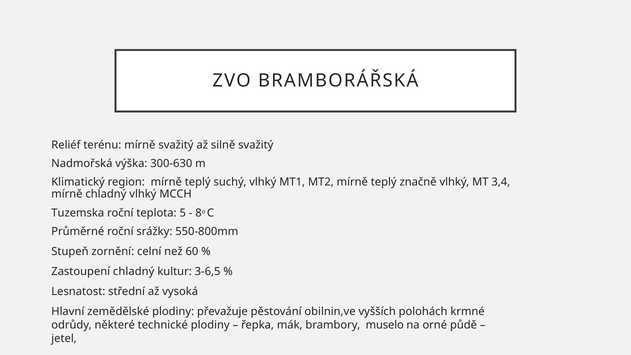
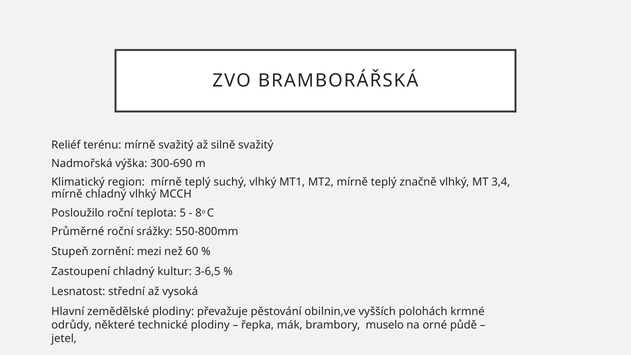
300-630: 300-630 -> 300-690 (171, 164)
Tuzemska: Tuzemska -> Posloužilo (78, 213)
celní: celní -> mezi (149, 252)
